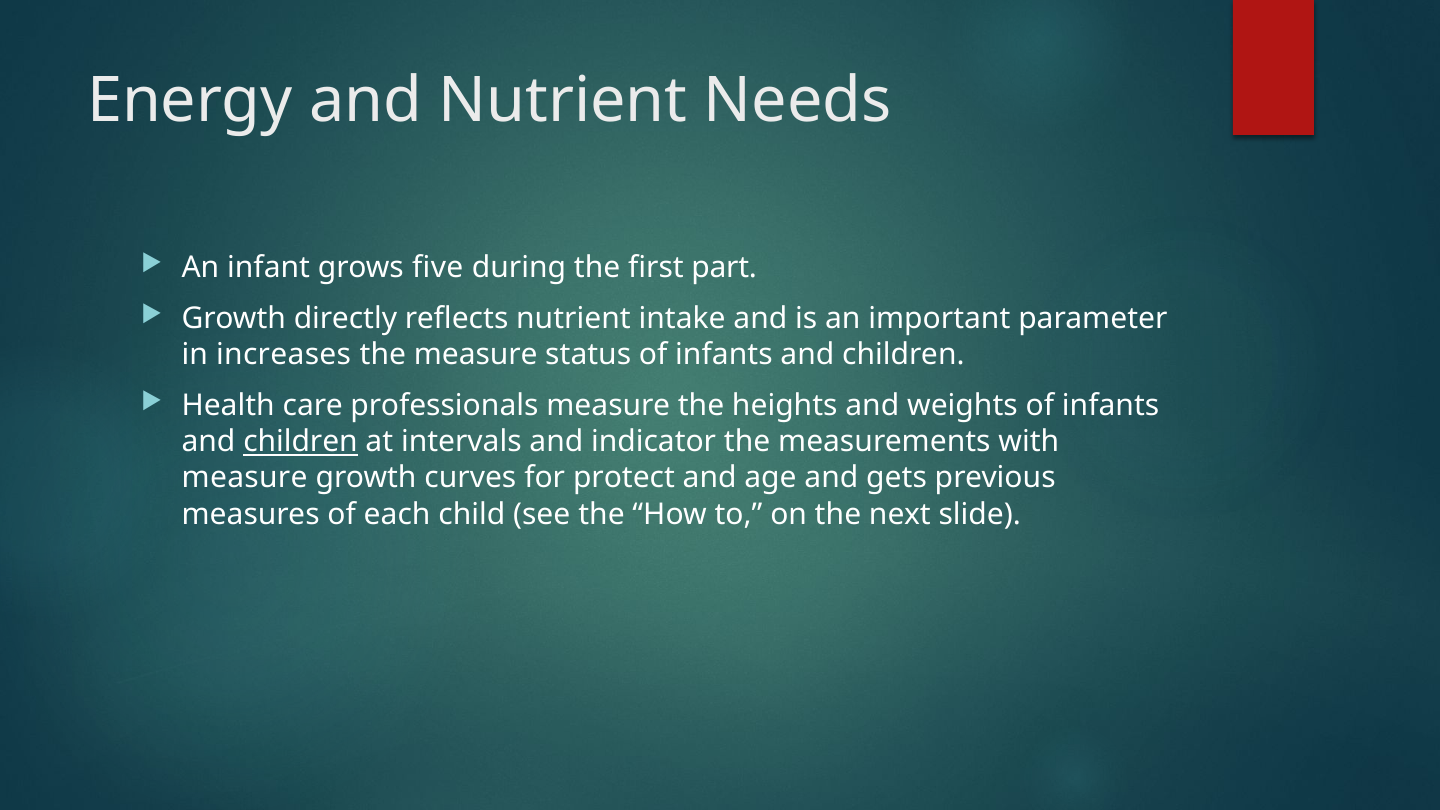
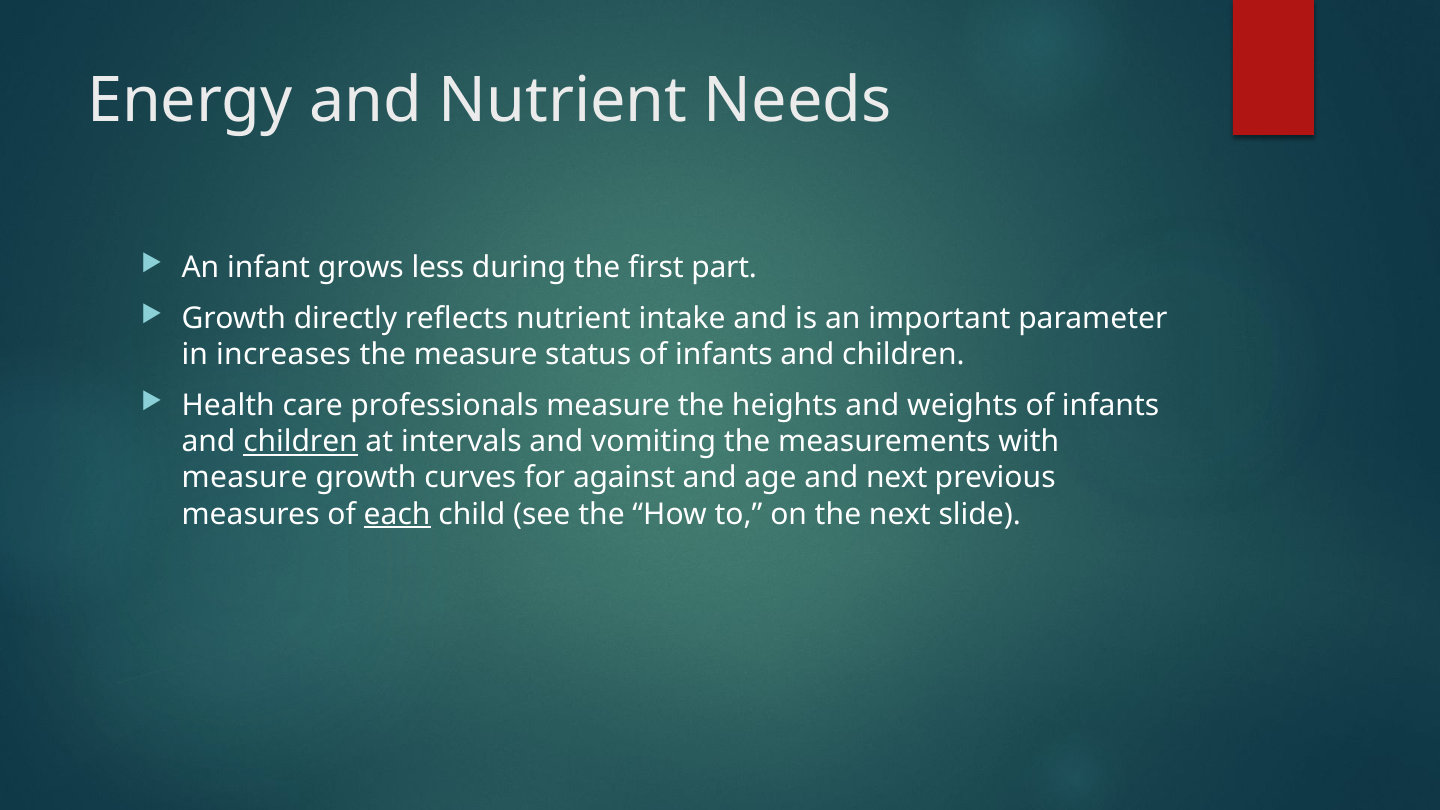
five: five -> less (438, 268)
indicator: indicator -> vomiting (654, 442)
protect: protect -> against (624, 478)
and gets: gets -> next (897, 478)
each underline: none -> present (397, 514)
